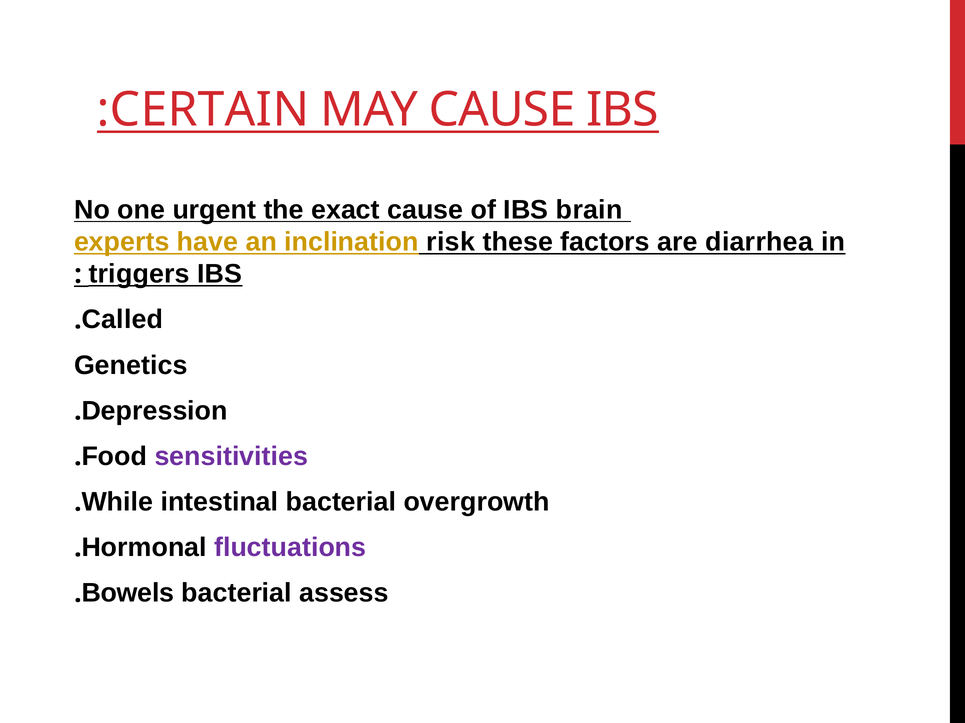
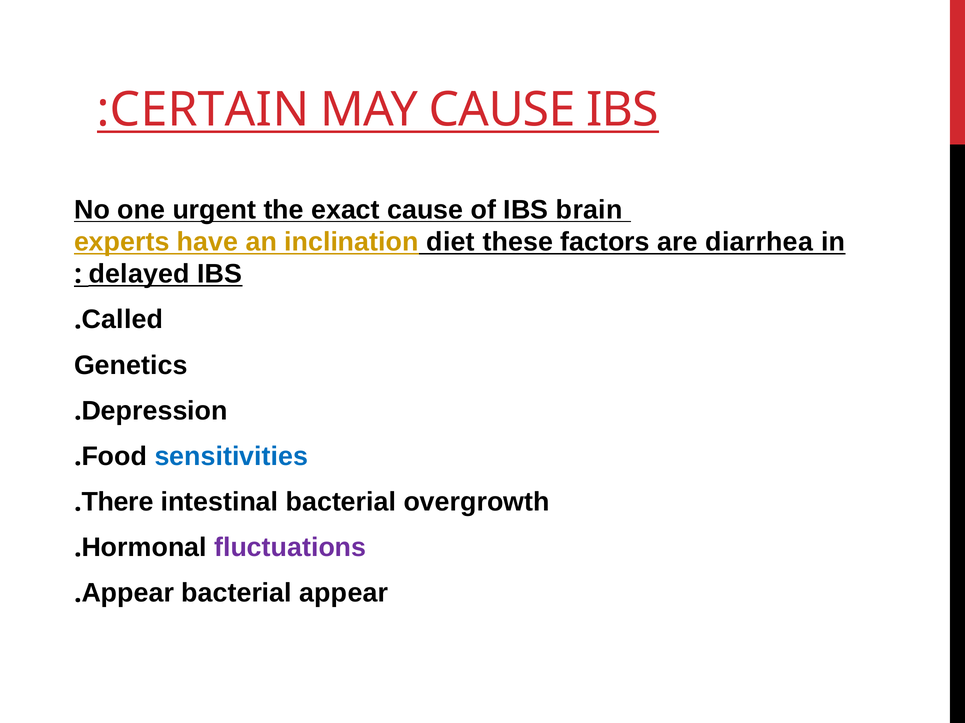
risk: risk -> diet (451, 242)
triggers: triggers -> delayed (139, 274)
sensitivities colour: purple -> blue (231, 457)
While: While -> There (118, 502)
Bowels: Bowels -> Appear (128, 594)
bacterial assess: assess -> appear (344, 594)
